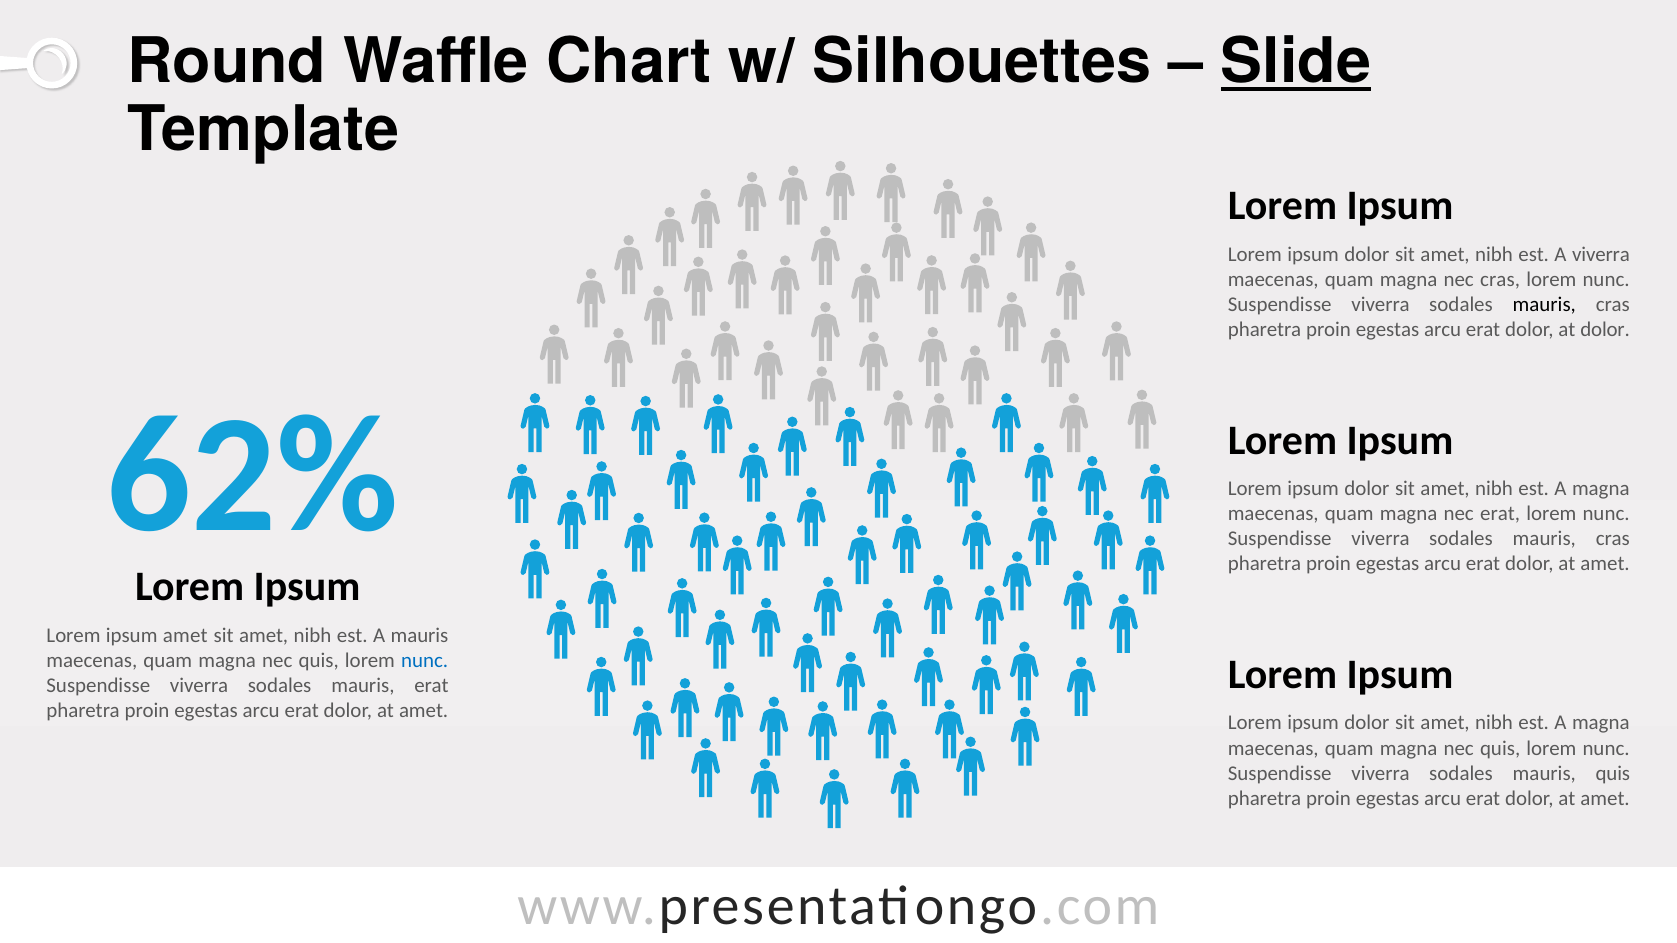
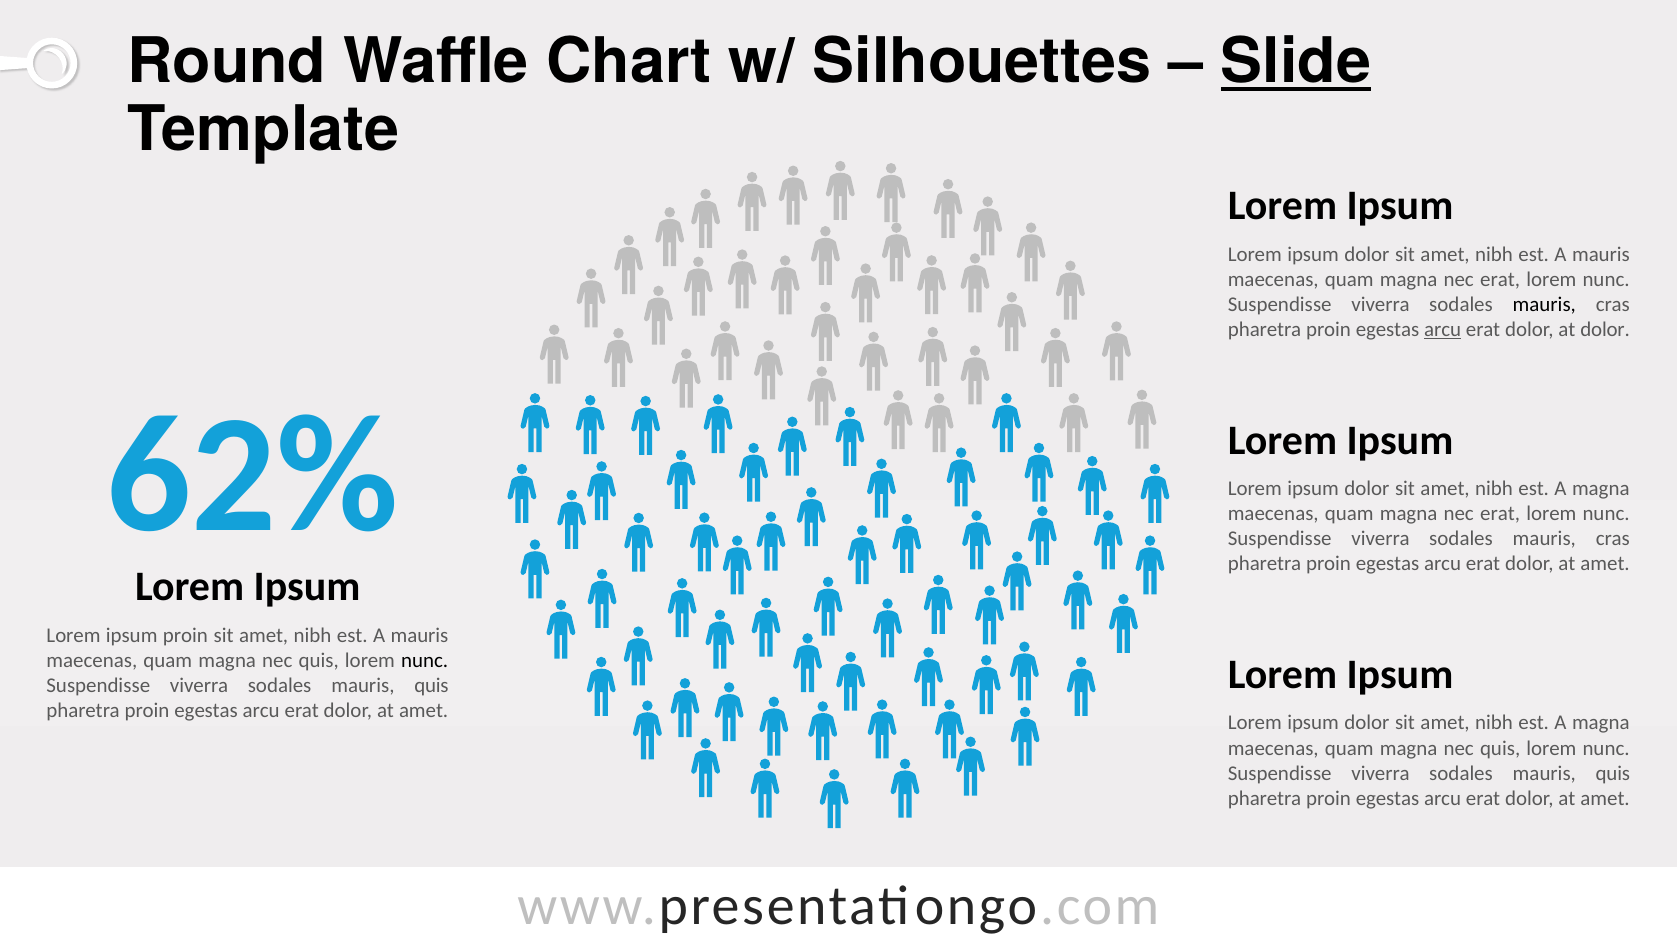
viverra: viverra -> mauris (1601, 254)
cras: cras -> erat (1500, 279)
arcu underline: none -> present (1443, 330)
ipsum amet: amet -> proin (185, 635)
nunc colour: blue -> black (425, 661)
erat: erat -> quis (431, 686)
